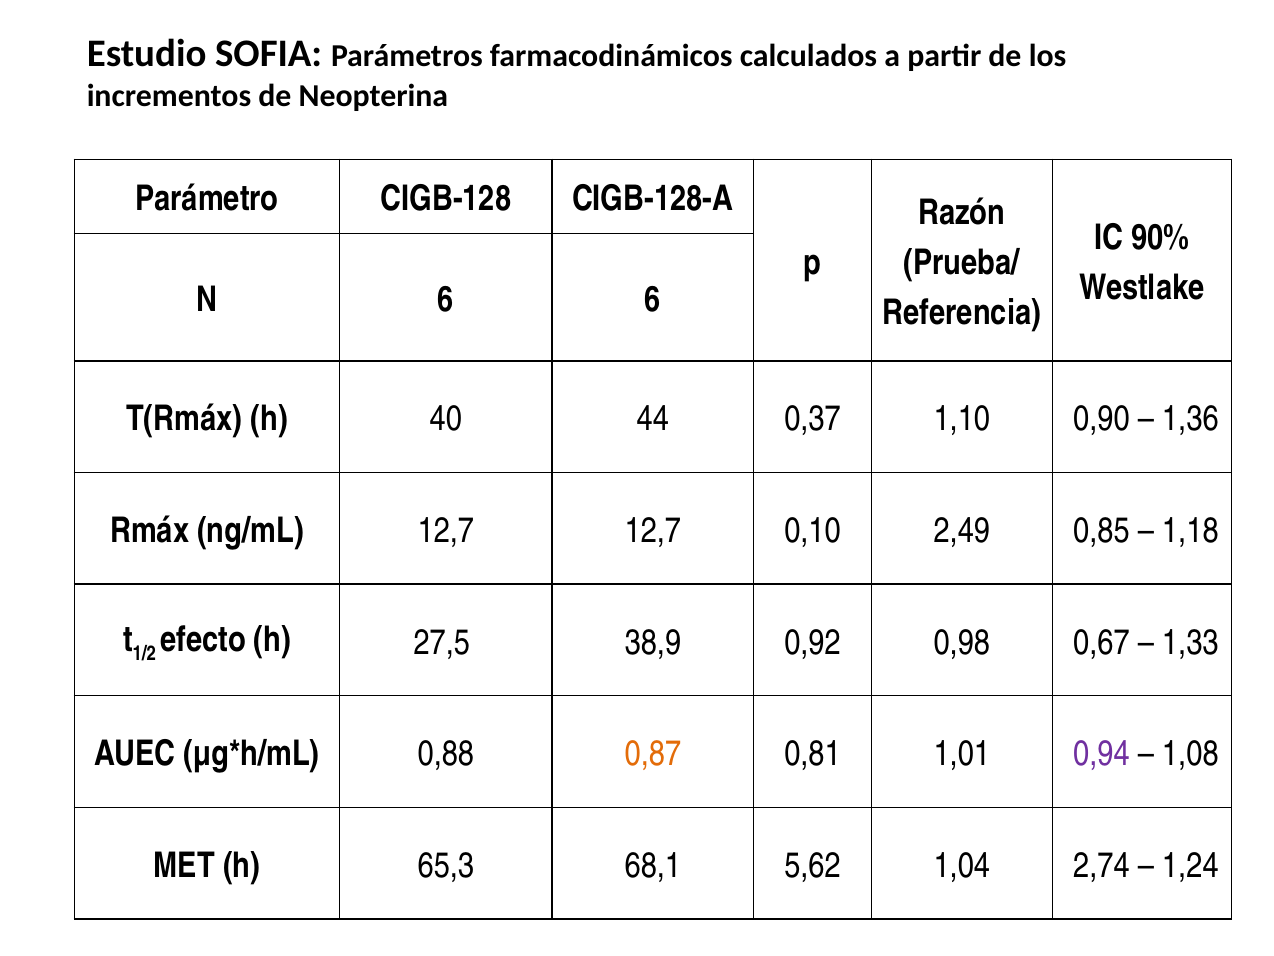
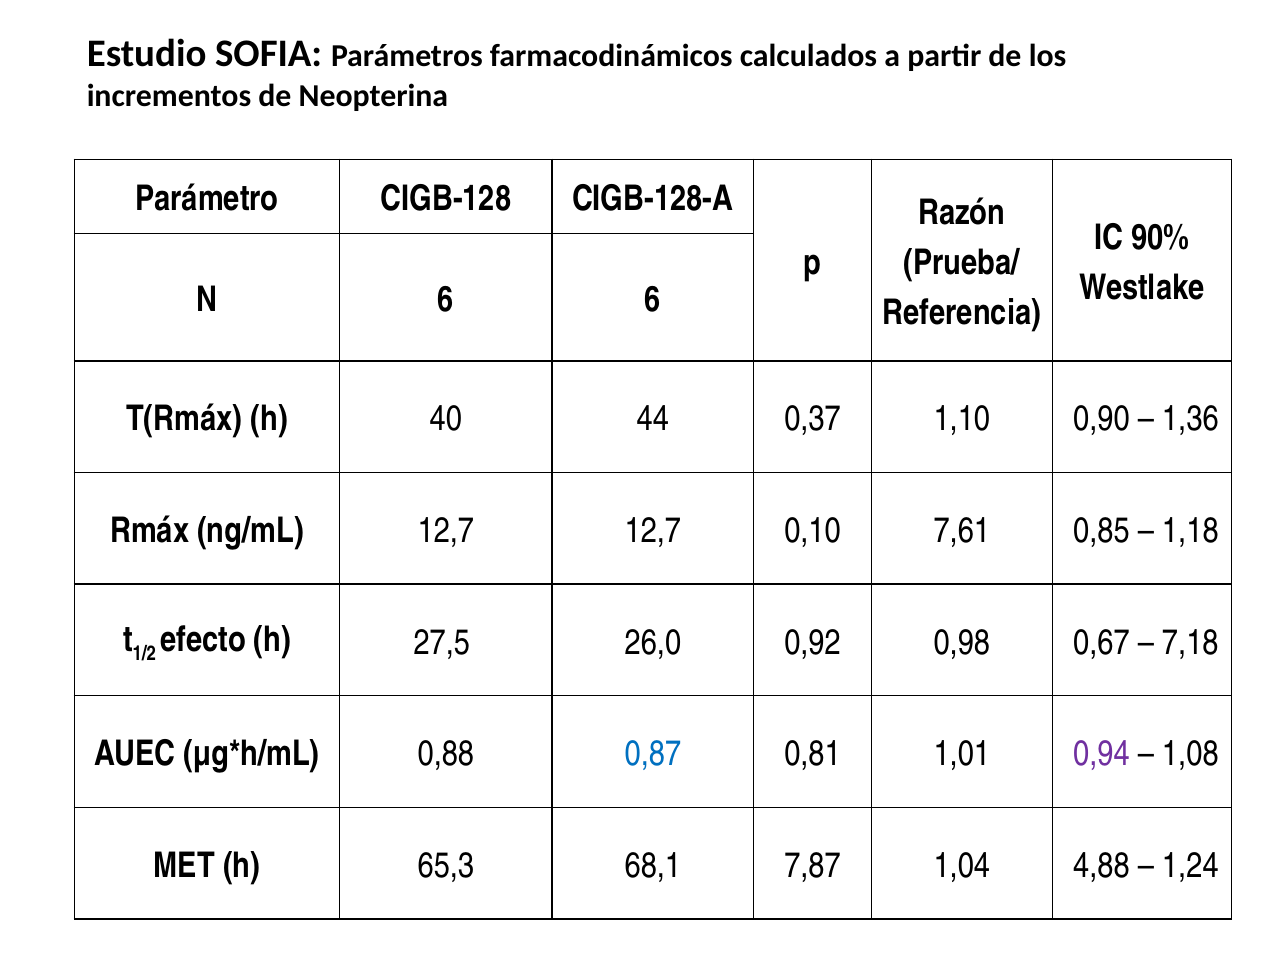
2,49: 2,49 -> 7,61 (962, 531)
38,9: 38,9 -> 26,0 (653, 642)
1,33: 1,33 -> 7,18 (1190, 642)
0,87 colour: orange -> blue (653, 754)
5,62: 5,62 -> 7,87 (813, 865)
2,74: 2,74 -> 4,88 (1101, 865)
